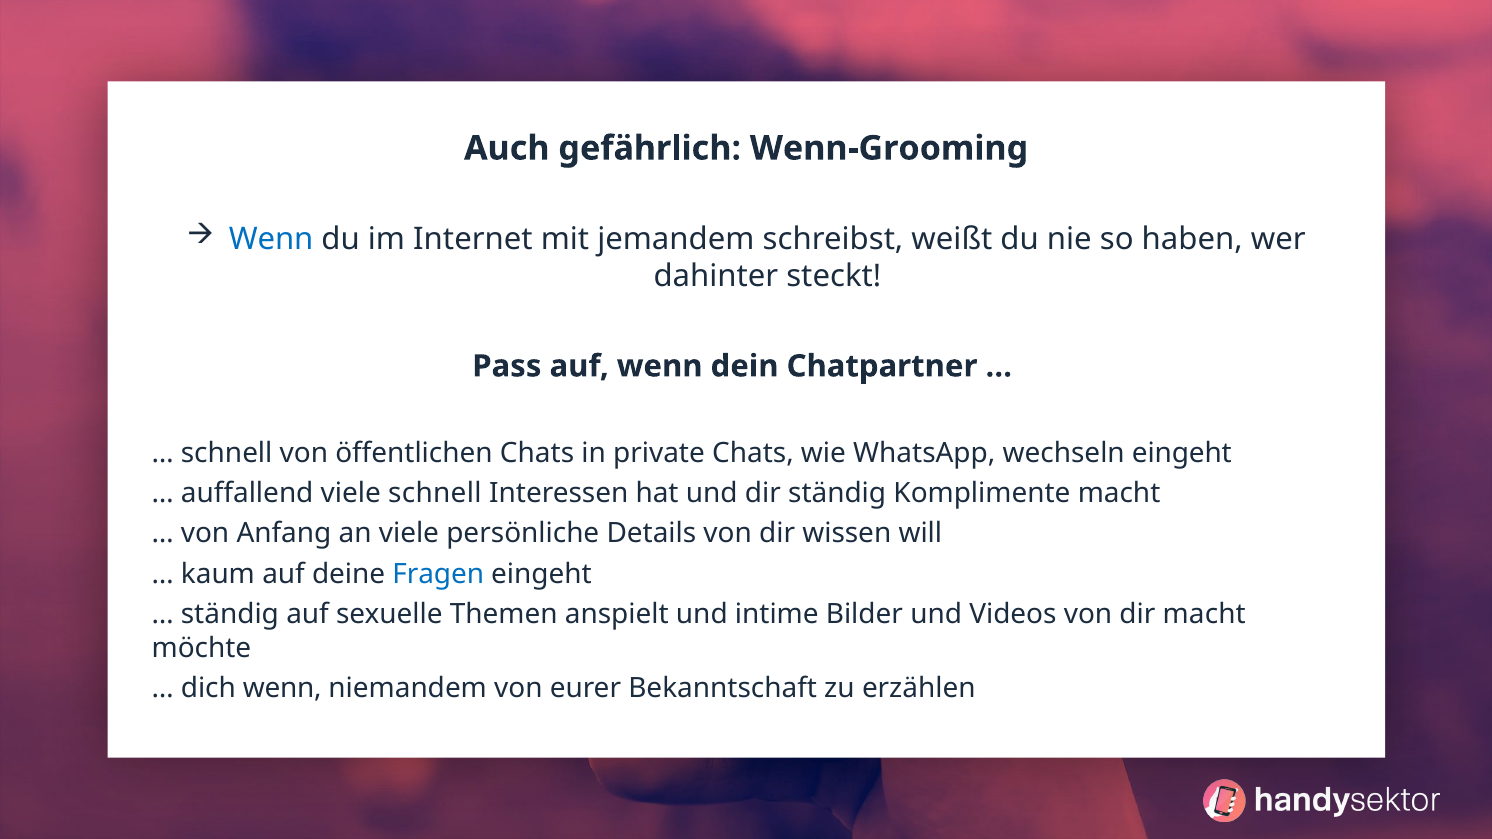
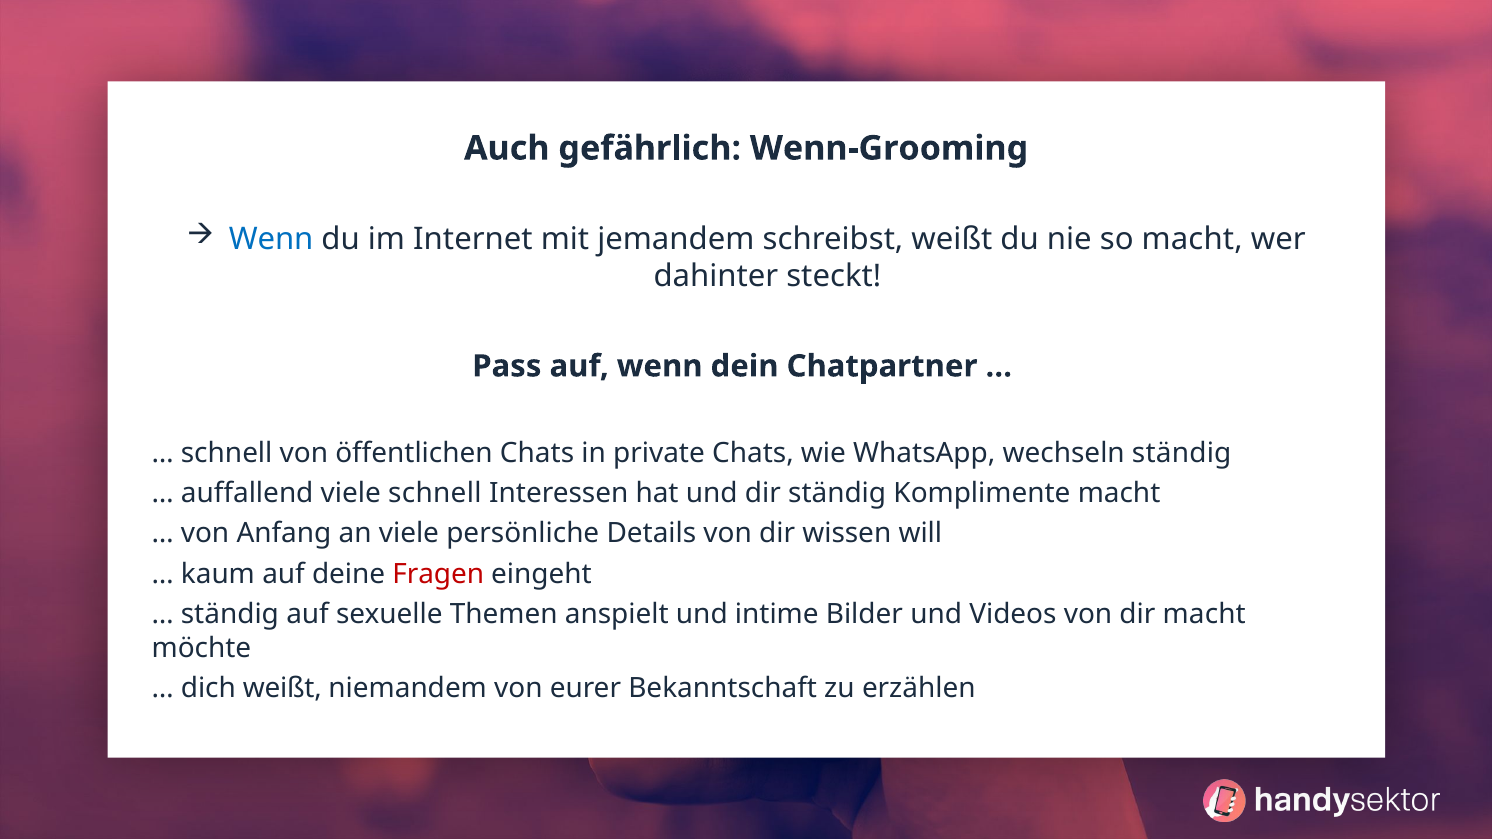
so haben: haben -> macht (1192, 239)
wechseln eingeht: eingeht -> ständig (1182, 453)
Fragen colour: blue -> red (438, 574)
dich wenn: wenn -> weißt (282, 689)
